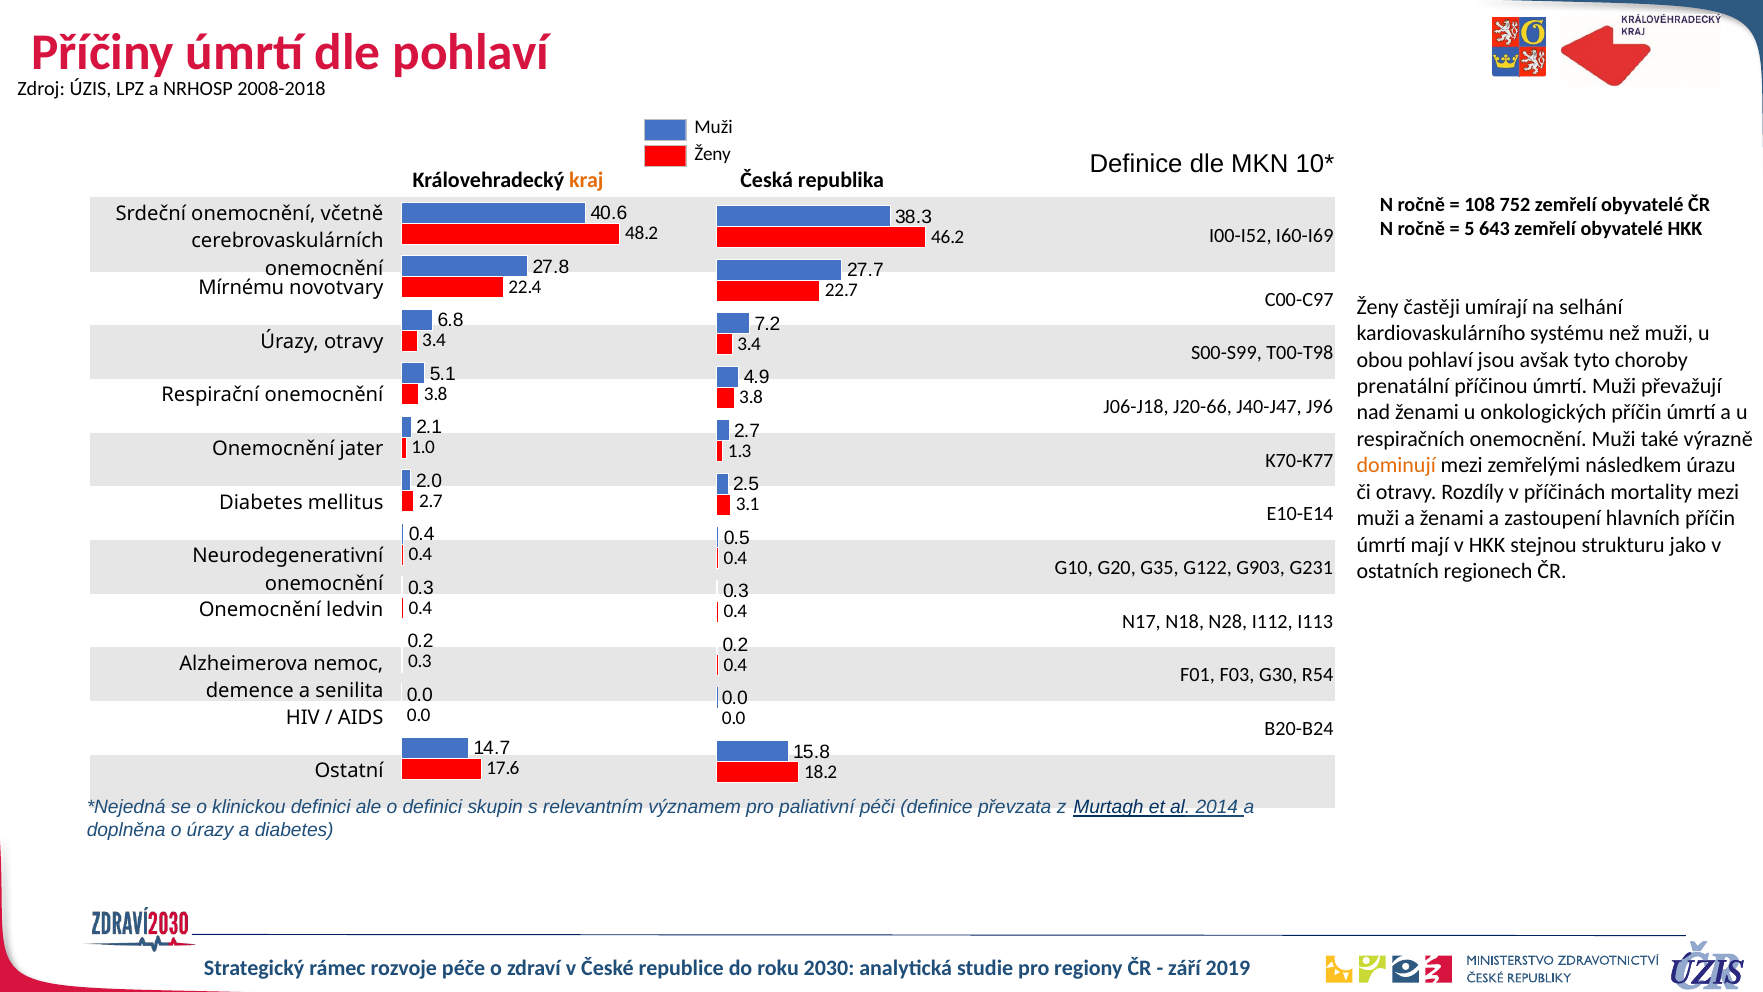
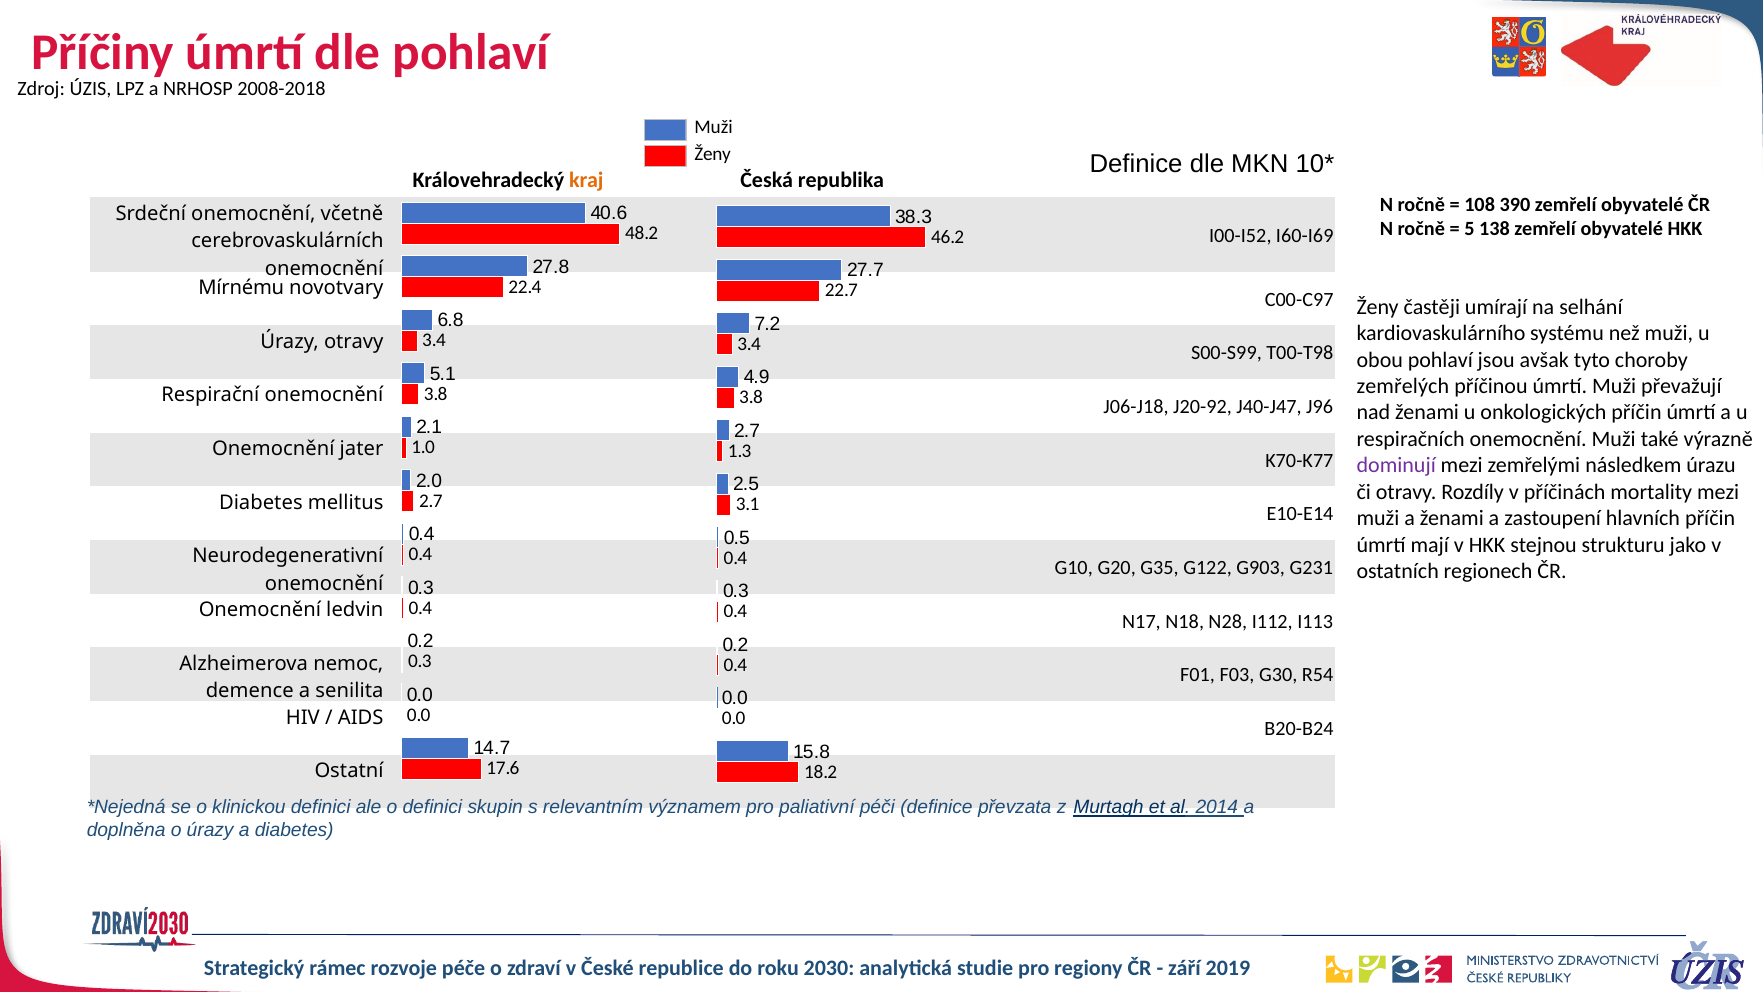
752: 752 -> 390 (1515, 204)
643: 643 -> 138 (1494, 229)
prenatální: prenatální -> zemřelých (1403, 386)
J20-66: J20-66 -> J20-92 (1203, 407)
dominují colour: orange -> purple (1396, 465)
